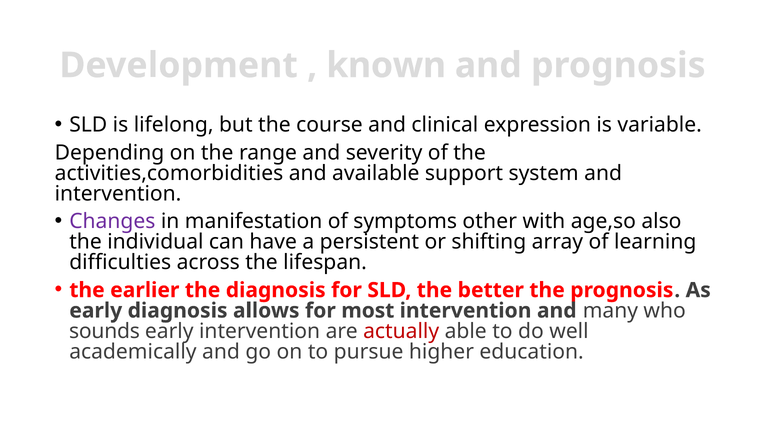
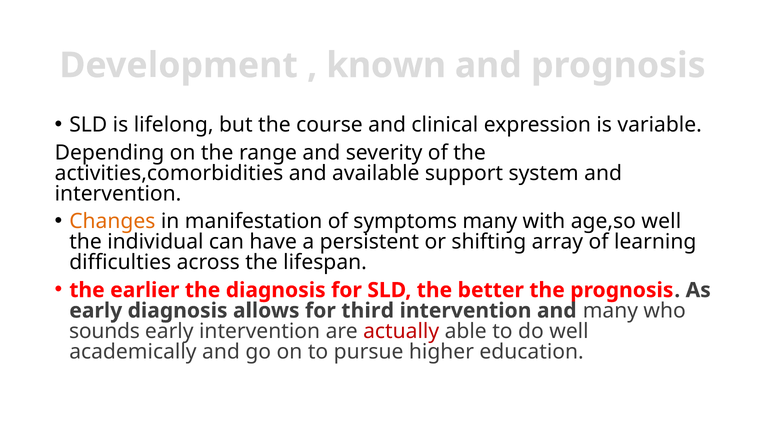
Changes colour: purple -> orange (112, 221)
symptoms other: other -> many (490, 221)
age,so also: also -> well (661, 221)
most: most -> third (368, 310)
